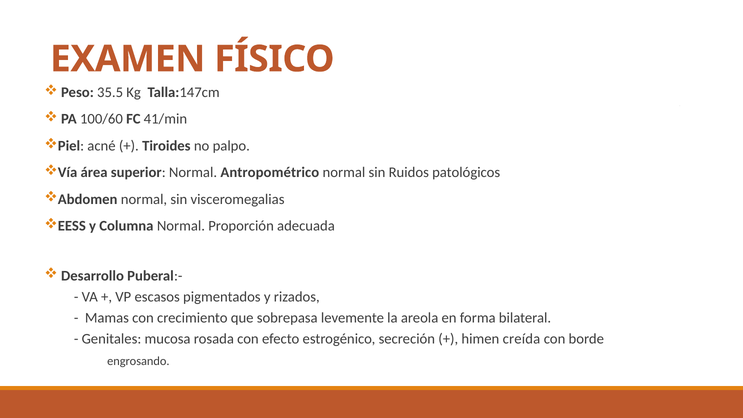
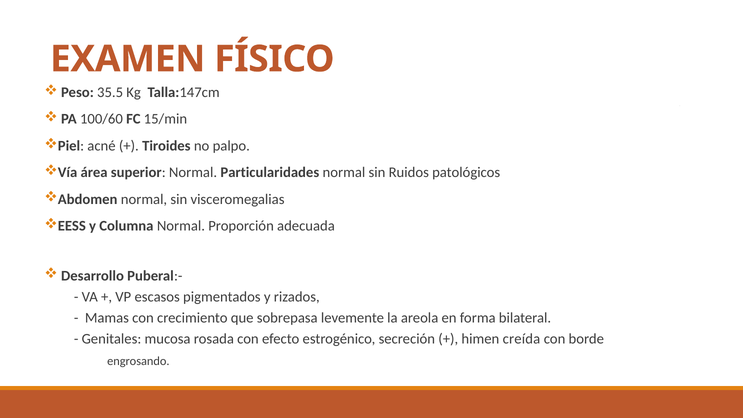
41/min: 41/min -> 15/min (165, 119)
Antropométrico: Antropométrico -> Particularidades (270, 173)
